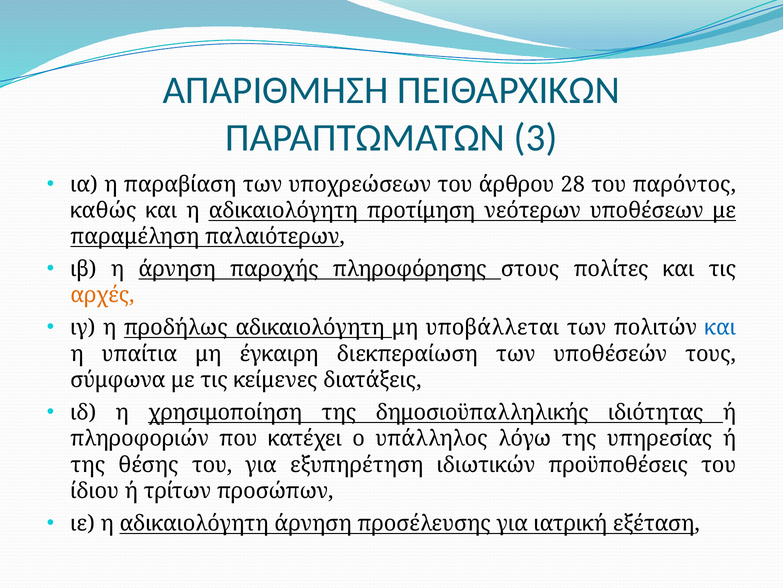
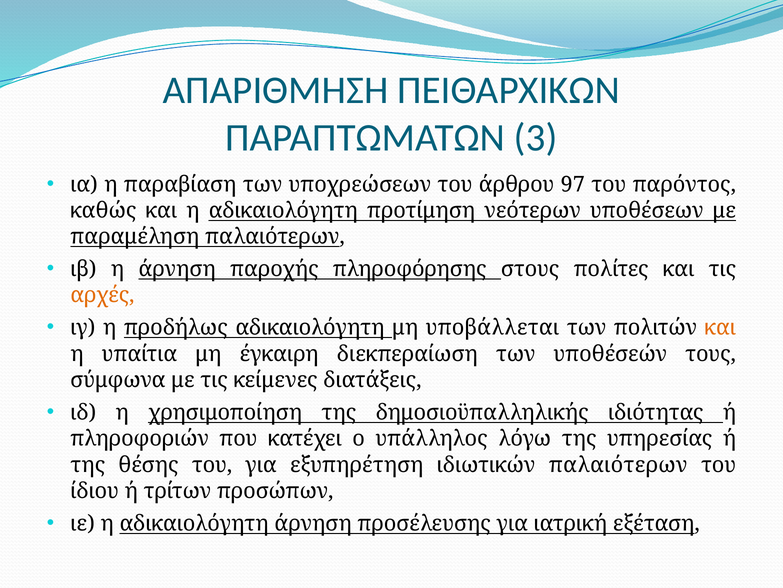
28: 28 -> 97 (573, 184)
και colour: blue -> orange (720, 327)
ιδιωτικών προϋποθέσεις: προϋποθέσεις -> παλαιότερων (618, 464)
